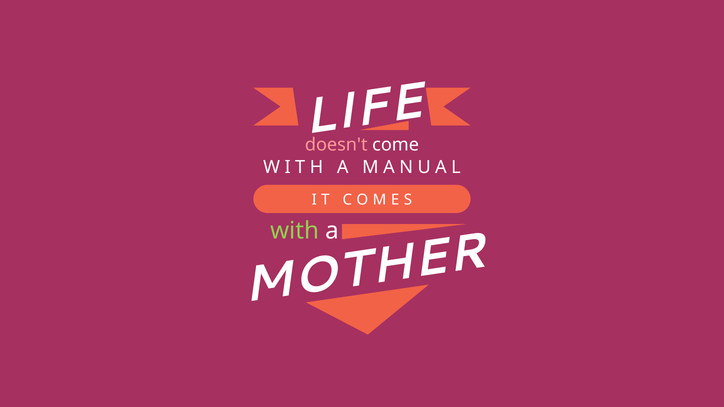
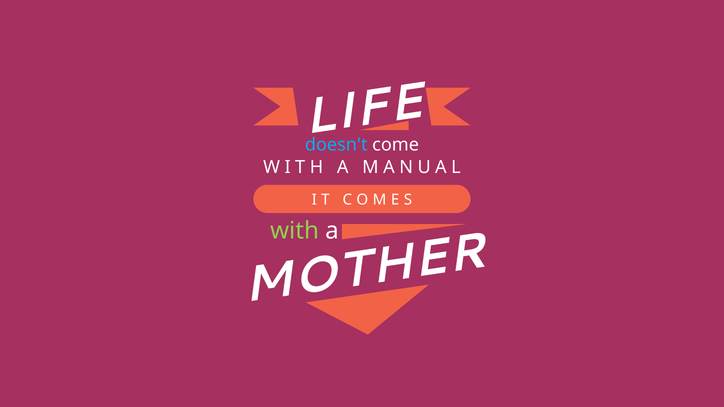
doesn't colour: pink -> light blue (336, 145)
